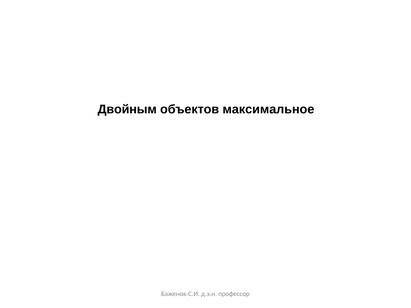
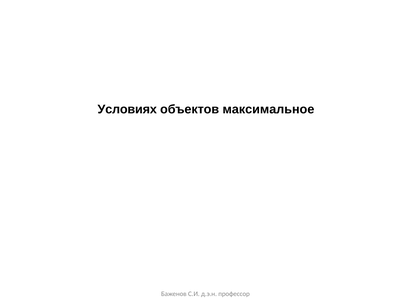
Двойным: Двойным -> Условиях (127, 110)
